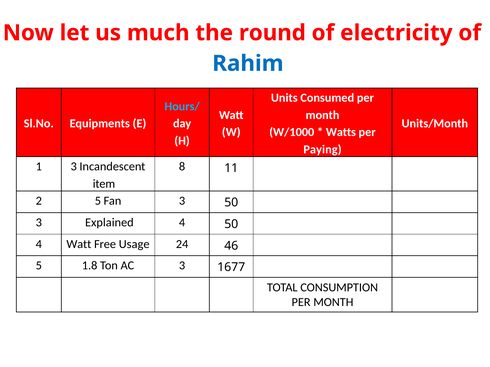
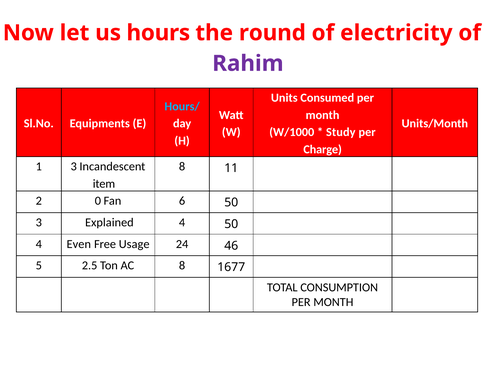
much: much -> hours (158, 33)
Rahim colour: blue -> purple (248, 64)
Watts: Watts -> Study (341, 132)
Paying: Paying -> Charge (323, 150)
2 5: 5 -> 0 (98, 201)
Fan 3: 3 -> 6 (182, 201)
4 Watt: Watt -> Even (79, 244)
1.8: 1.8 -> 2.5 (90, 266)
AC 3: 3 -> 8 (182, 266)
